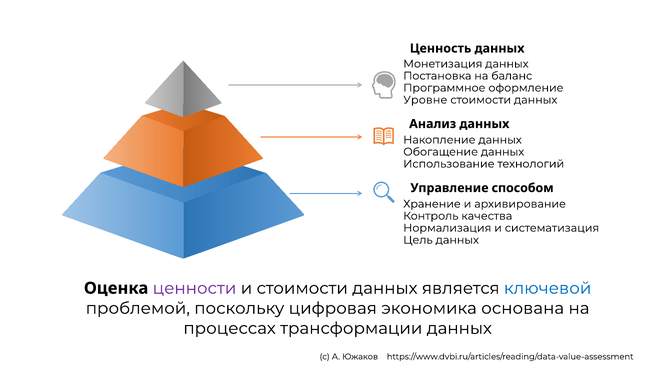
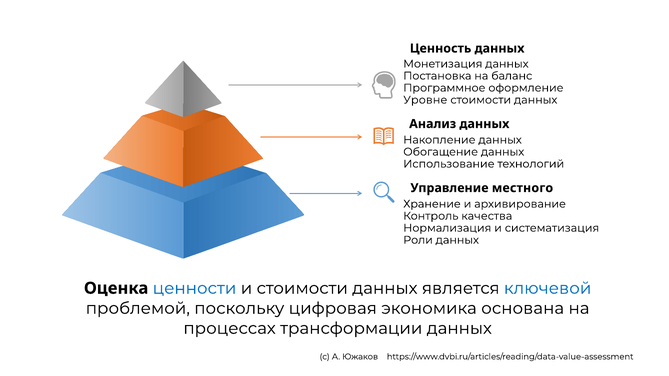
способом: способом -> местного (522, 188)
Цель: Цель -> Роли (418, 240)
ценности colour: purple -> blue (195, 288)
